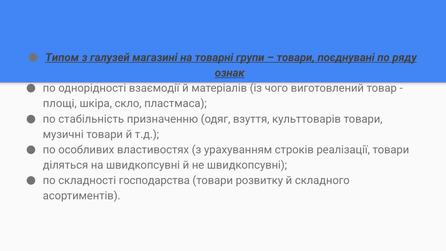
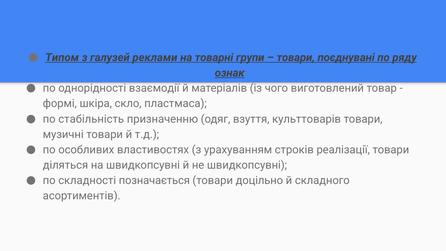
магазині: магазині -> реклами (155, 57)
площі: площі -> формі (60, 104)
господарства: господарства -> позначається (154, 180)
розвитку: розвитку -> доцільно (259, 180)
